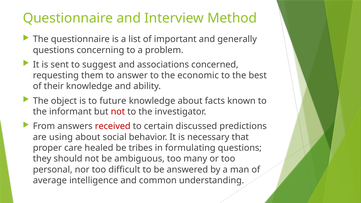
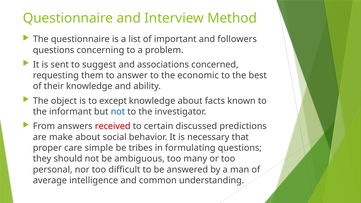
generally: generally -> followers (237, 39)
future: future -> except (113, 101)
not colour: red -> blue (118, 112)
using: using -> make (61, 137)
healed: healed -> simple (99, 148)
